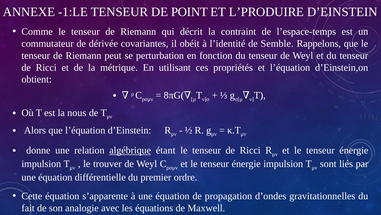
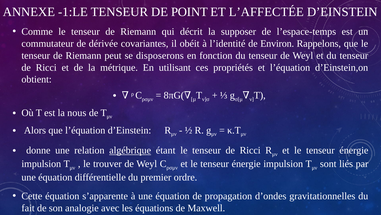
L’PRODUIRE: L’PRODUIRE -> L’AFFECTÉE (266, 12)
contraint: contraint -> supposer (239, 32)
Semble: Semble -> Environ (277, 43)
perturbation: perturbation -> disposerons (160, 55)
